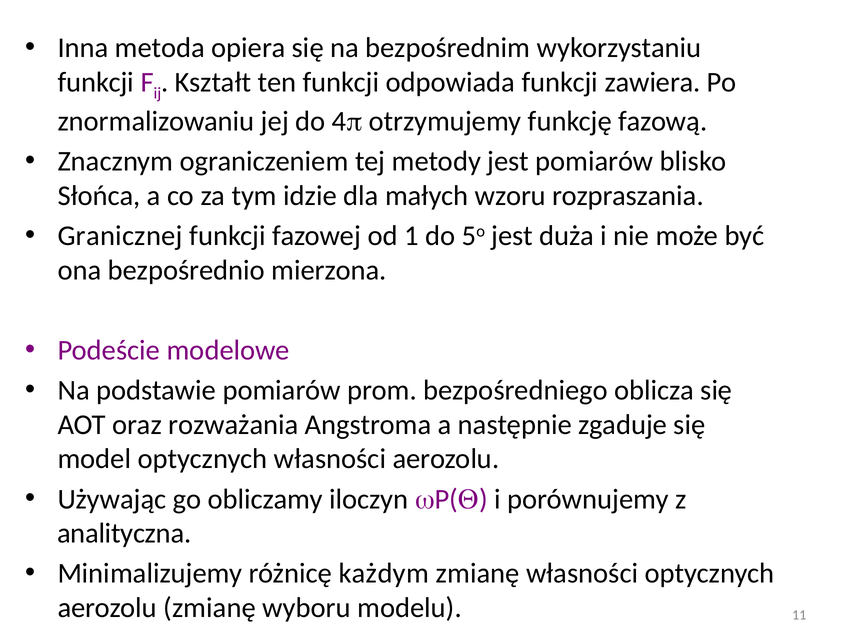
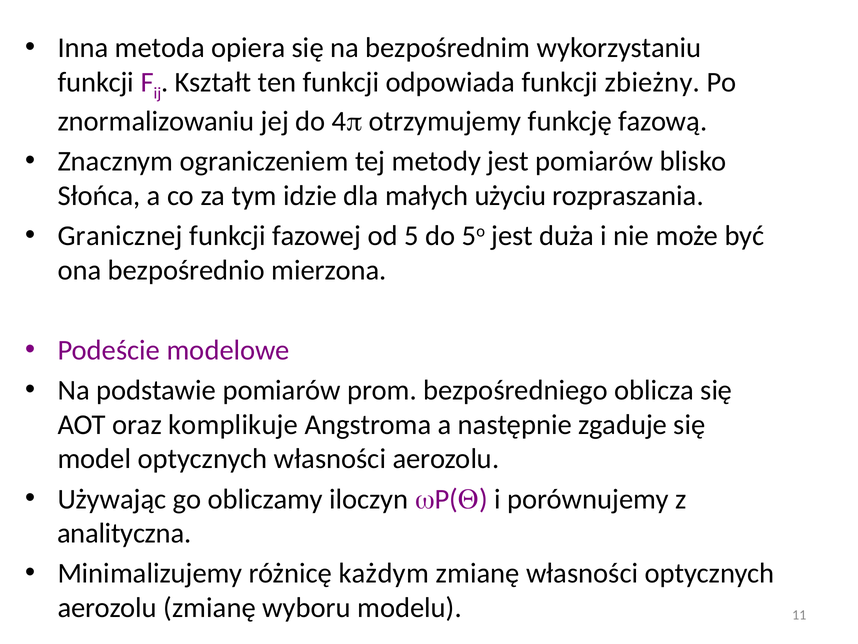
zawiera: zawiera -> zbieżny (652, 82)
wzoru: wzoru -> użyciu (510, 196)
1: 1 -> 5 (411, 236)
rozważania: rozważania -> komplikuje (233, 424)
